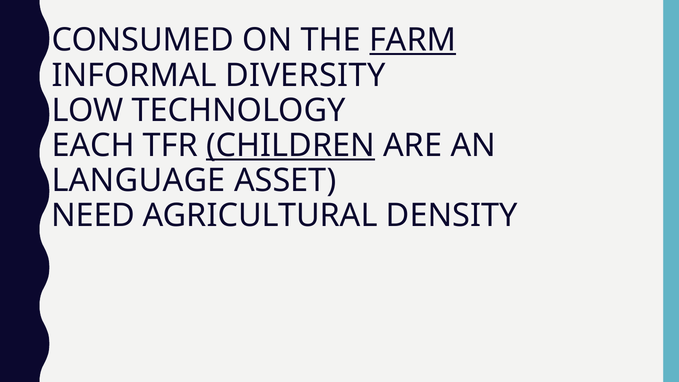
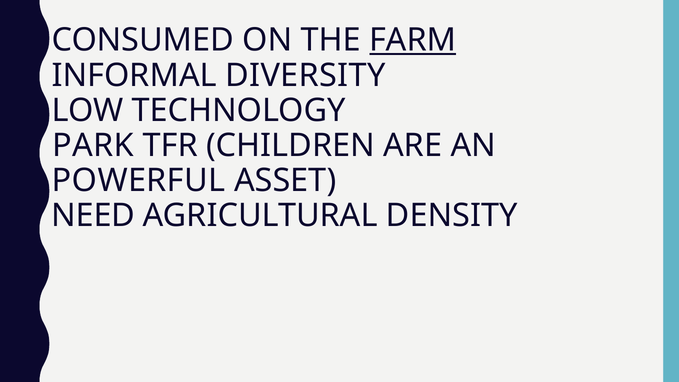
EACH: EACH -> PARK (93, 145)
CHILDREN underline: present -> none (291, 145)
LANGUAGE: LANGUAGE -> POWERFUL (139, 180)
